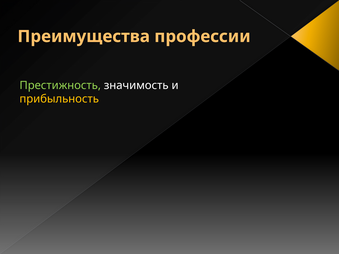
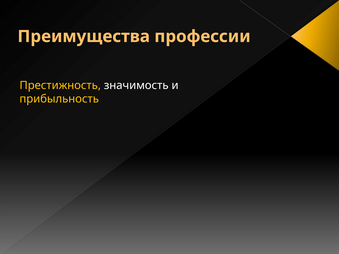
Престижность colour: light green -> yellow (60, 86)
